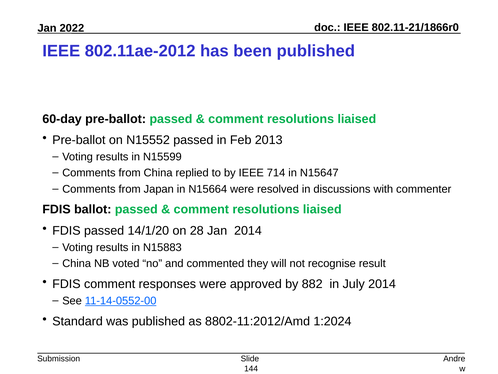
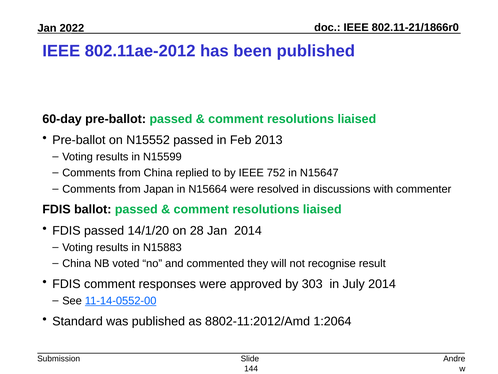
714: 714 -> 752 (276, 173)
882: 882 -> 303 (312, 284)
1:2024: 1:2024 -> 1:2064 (332, 321)
